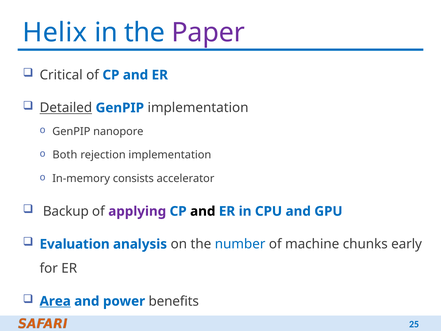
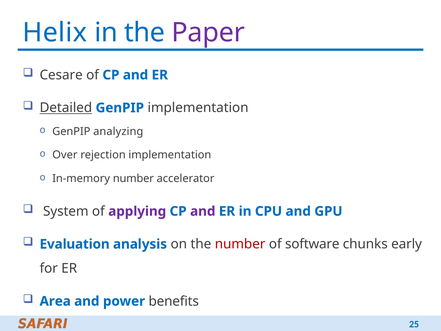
Critical: Critical -> Cesare (61, 75)
nanopore: nanopore -> analyzing (118, 131)
Both: Both -> Over (65, 155)
In-memory consists: consists -> number (133, 178)
Backup: Backup -> System (66, 211)
and colour: black -> purple (203, 211)
number colour: blue -> red (240, 244)
machine: machine -> software (312, 244)
Area underline: present -> none (55, 301)
